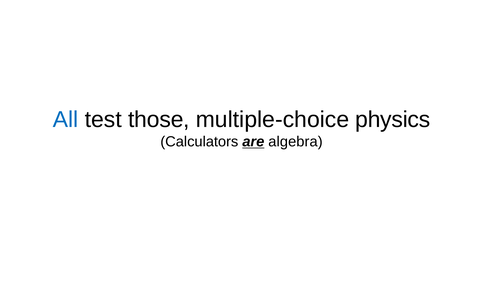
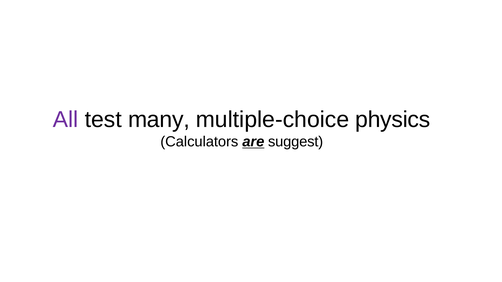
All colour: blue -> purple (66, 120)
those: those -> many (159, 120)
algebra: algebra -> suggest (296, 142)
